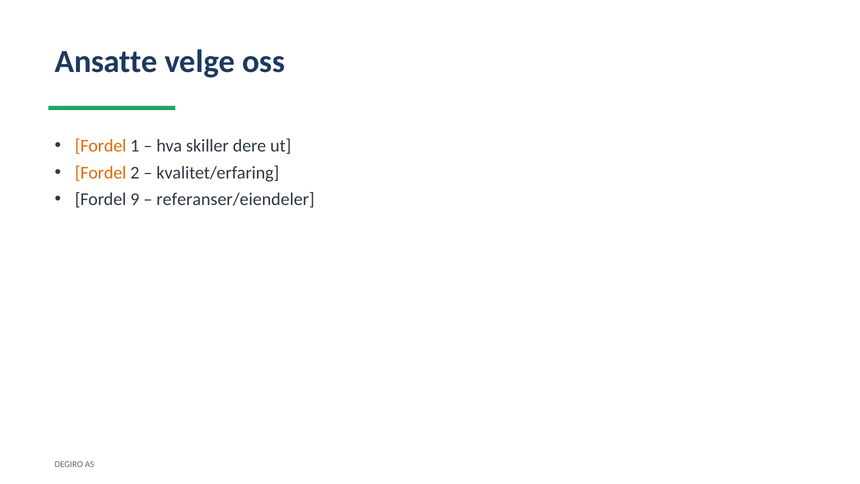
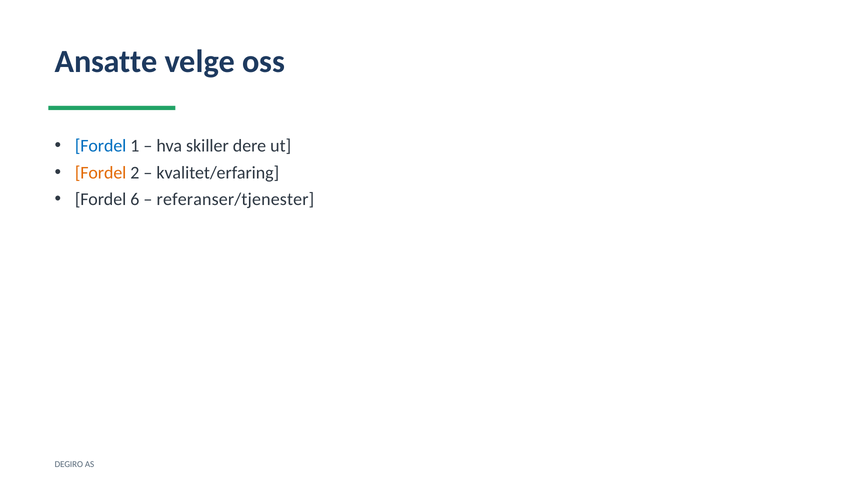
Fordel colour: orange -> blue (101, 146)
9: 9 -> 6 (135, 199)
referanser/eiendeler: referanser/eiendeler -> referanser/tjenester (235, 199)
